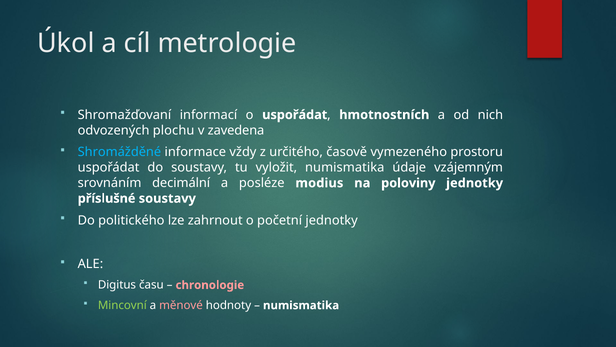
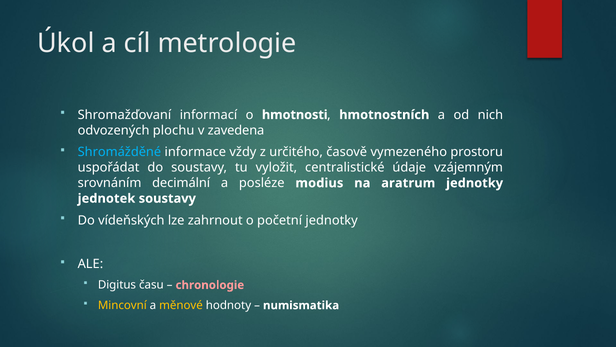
o uspořádat: uspořádat -> hmotnosti (295, 115)
vyložit numismatika: numismatika -> centralistické (345, 167)
poloviny: poloviny -> aratrum (408, 183)
příslušné: příslušné -> jednotek (106, 198)
politického: politického -> vídeňských (131, 220)
Mincovní colour: light green -> yellow (122, 305)
měnové colour: pink -> yellow (181, 305)
